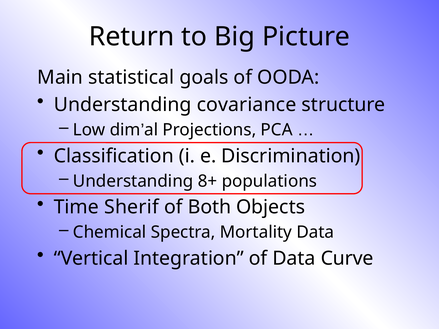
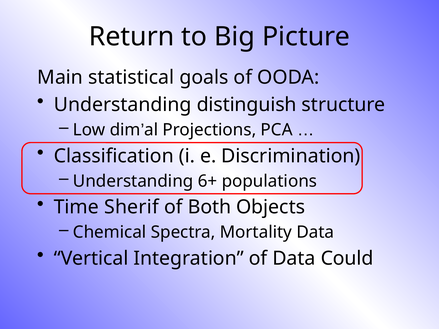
covariance: covariance -> distinguish (247, 105)
8+: 8+ -> 6+ (208, 181)
Curve: Curve -> Could (347, 259)
